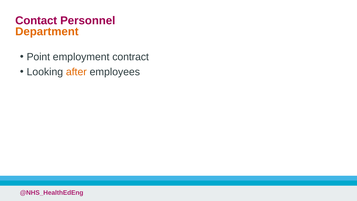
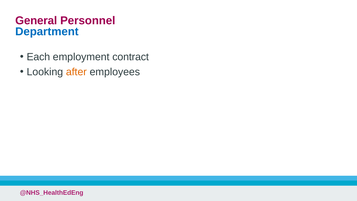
Contact: Contact -> General (36, 21)
Department colour: orange -> blue (47, 32)
Point: Point -> Each (38, 57)
